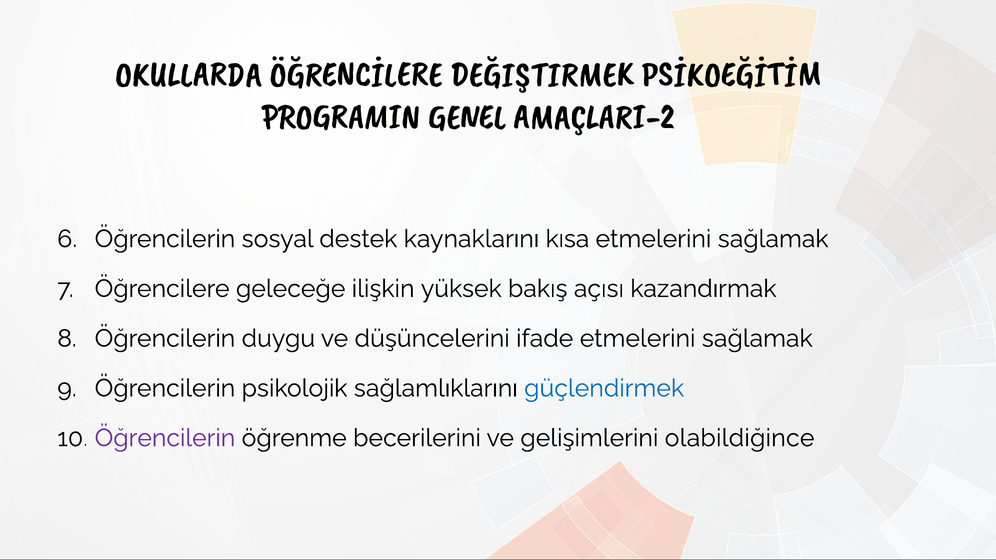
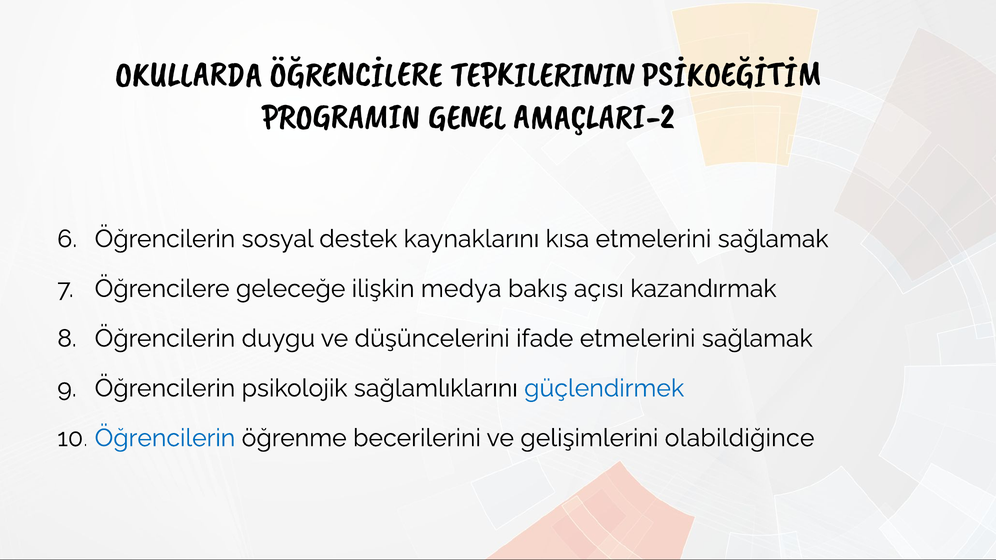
DEĞIŞTIRMEK: DEĞIŞTIRMEK -> TEPKILERININ (542, 74)
yüksek: yüksek -> medya (461, 289)
Öğrencilerin colour: purple -> blue (165, 438)
